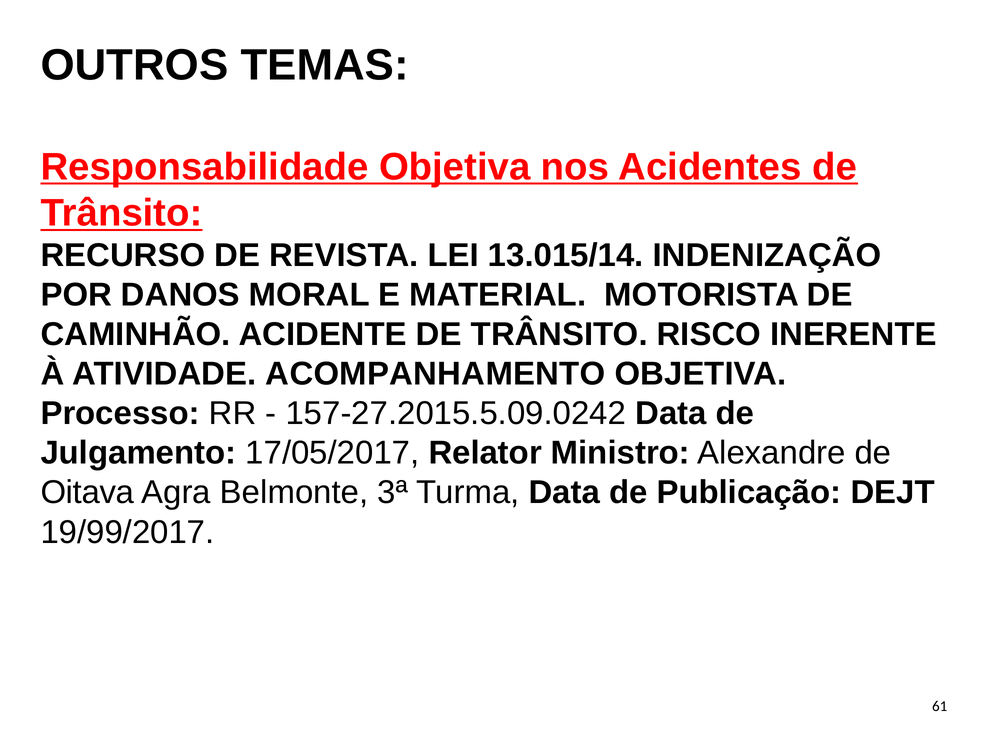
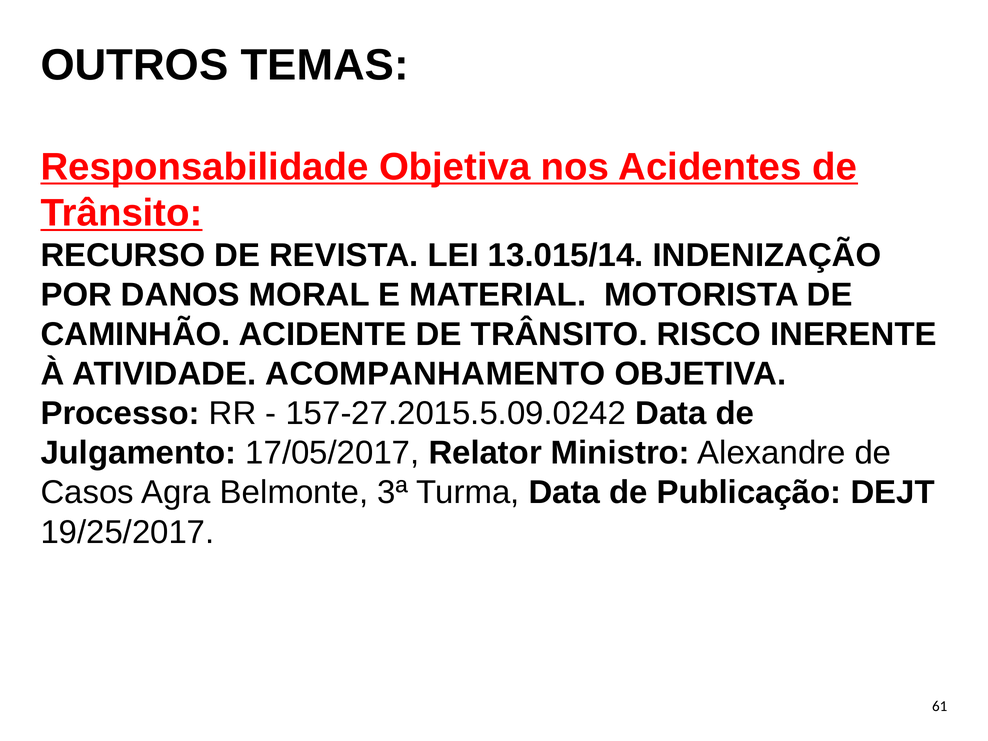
Oitava: Oitava -> Casos (87, 493)
19/99/2017: 19/99/2017 -> 19/25/2017 (127, 532)
